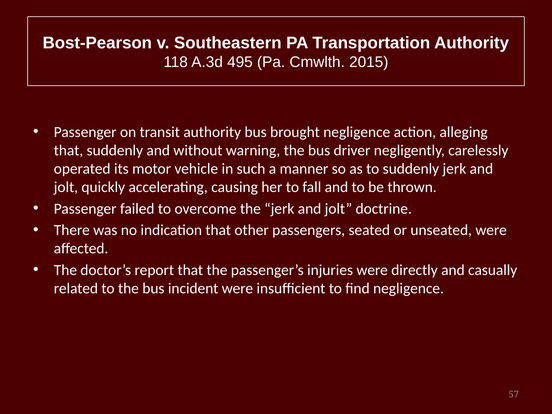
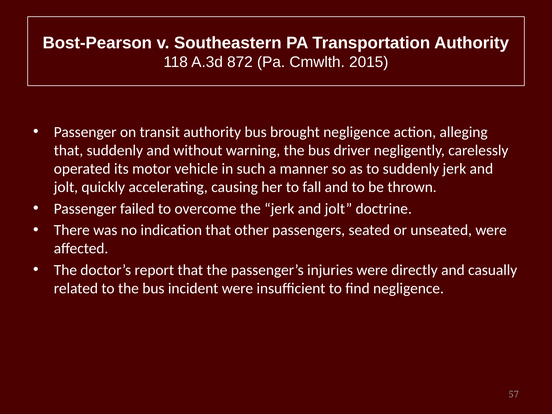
495: 495 -> 872 (240, 62)
